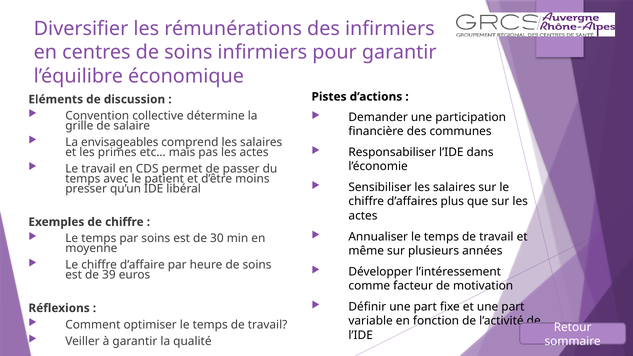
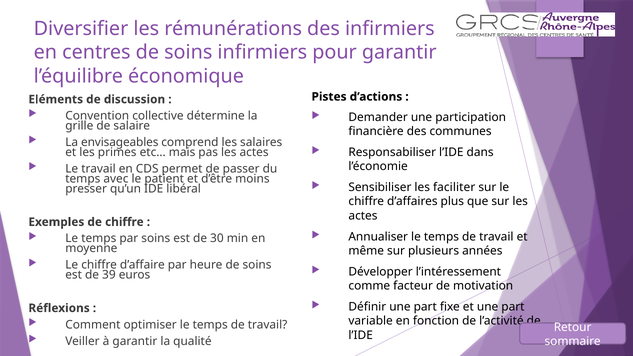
Sensibiliser les salaires: salaires -> faciliter (454, 187)
